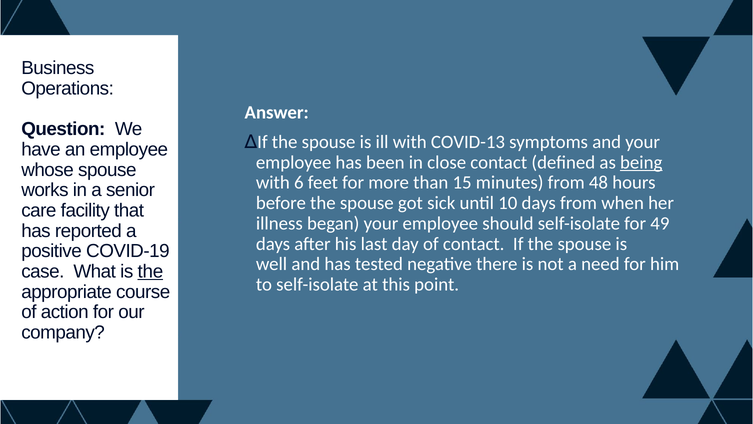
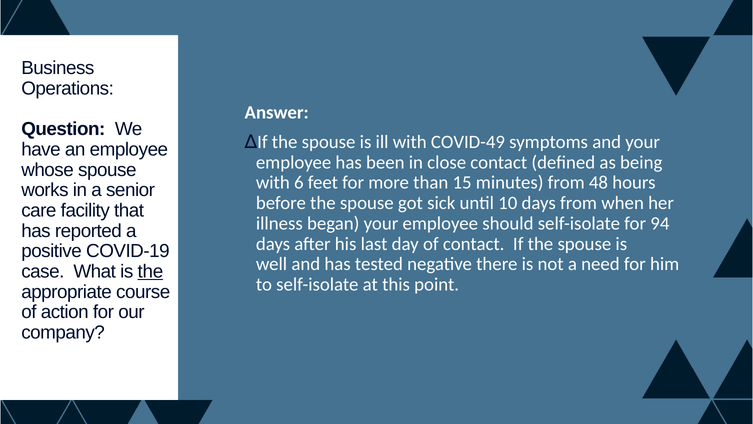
COVID-13: COVID-13 -> COVID-49 (468, 142)
being underline: present -> none (641, 162)
49: 49 -> 94 (660, 223)
